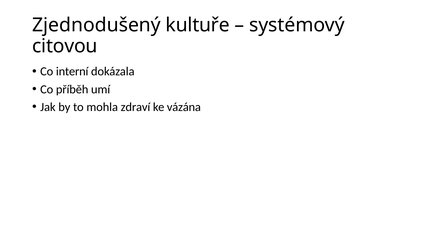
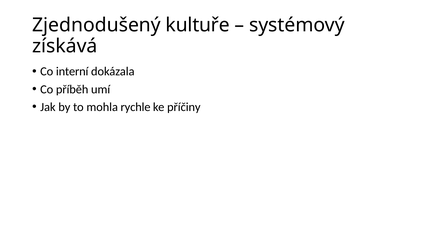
citovou: citovou -> získává (65, 46)
zdraví: zdraví -> rychle (136, 107)
vázána: vázána -> příčiny (184, 107)
